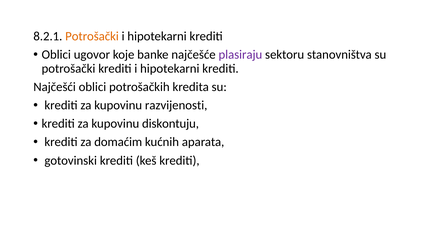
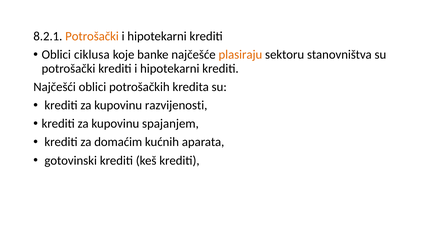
ugovor: ugovor -> ciklusa (92, 55)
plasiraju colour: purple -> orange (240, 55)
diskontuju: diskontuju -> spajanjem (170, 123)
